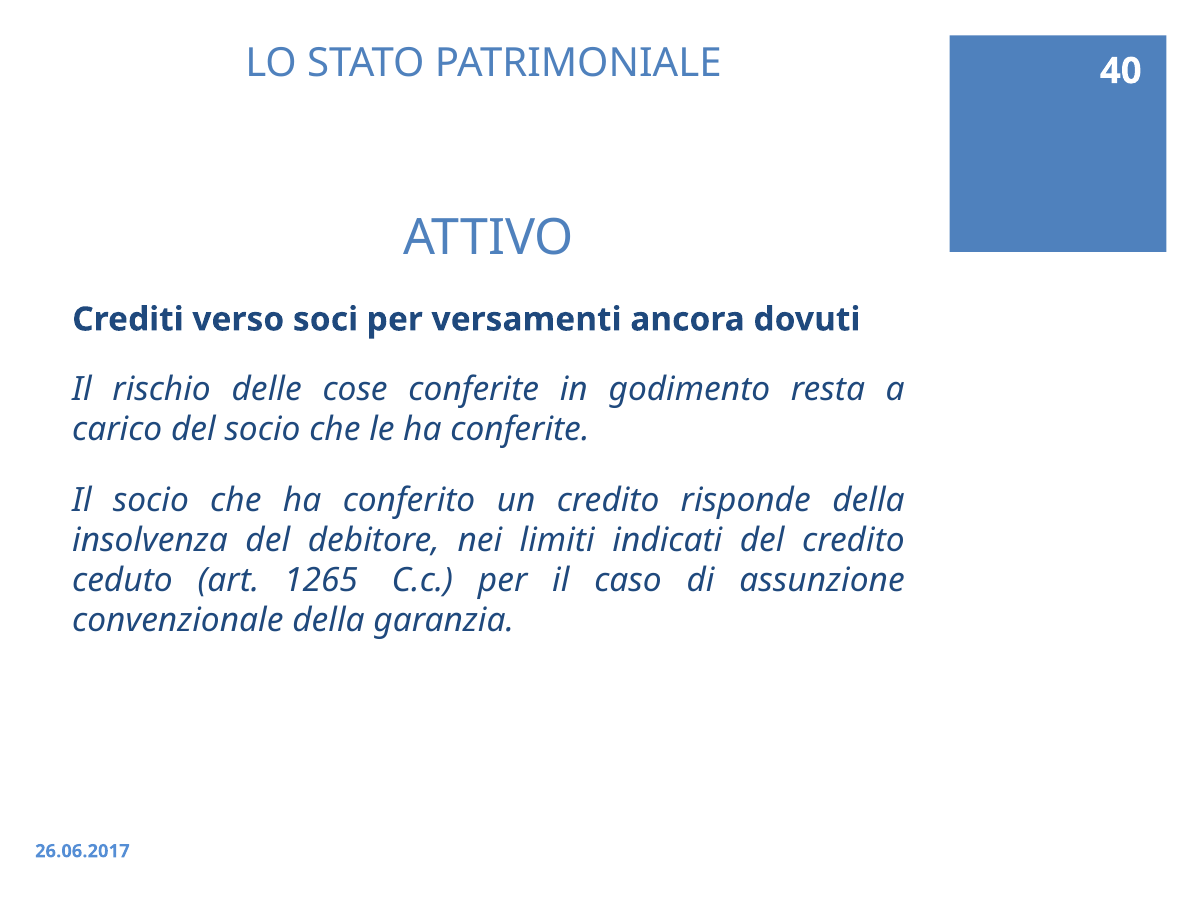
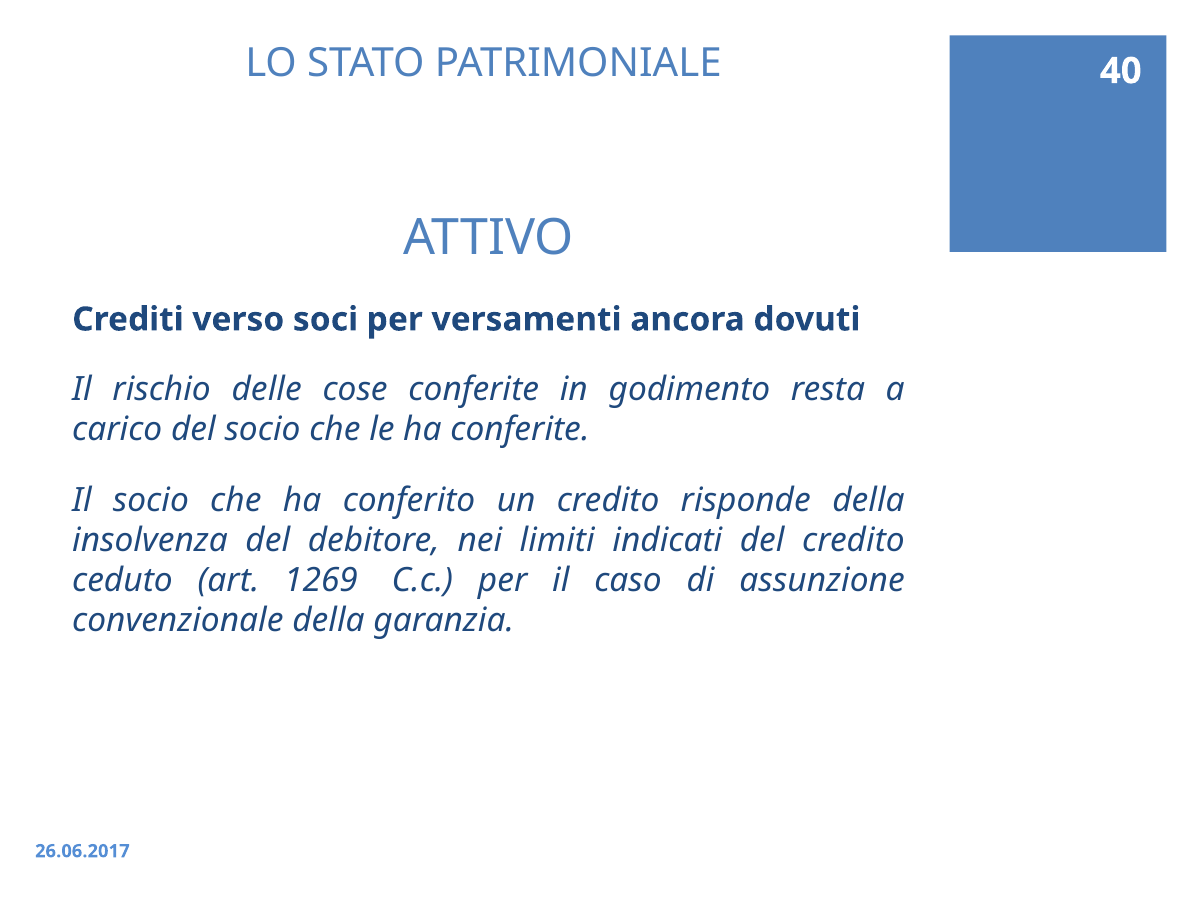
1265: 1265 -> 1269 (321, 581)
